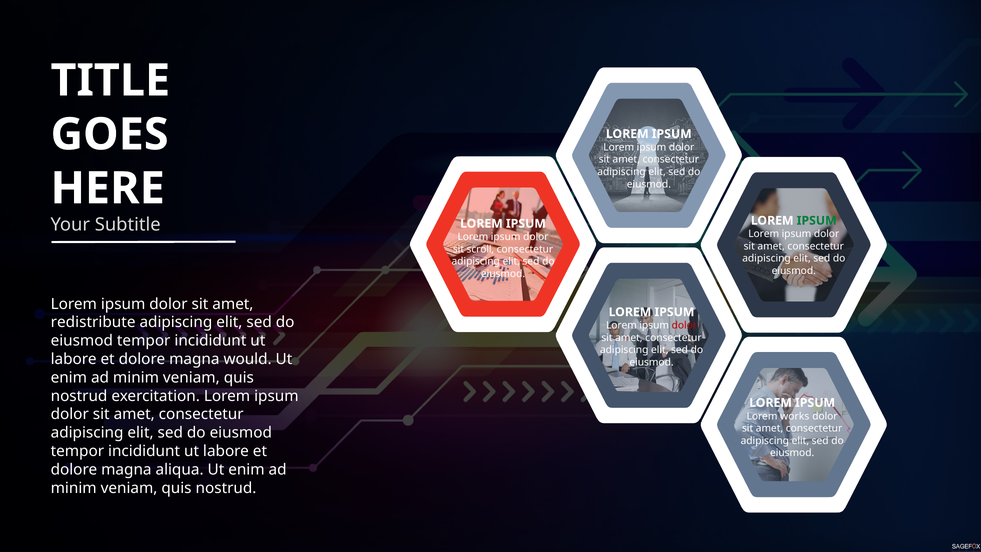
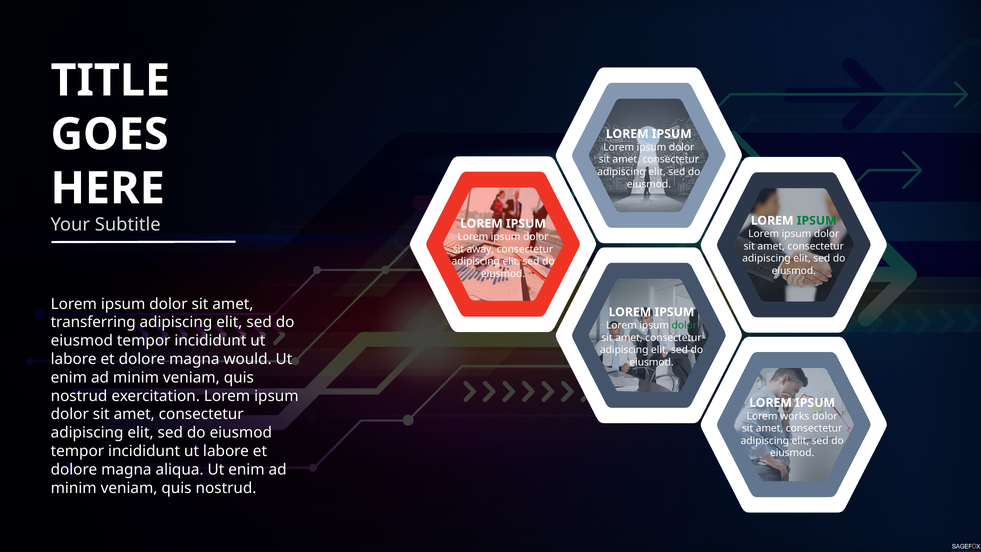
scroll: scroll -> away (480, 249)
redistribute: redistribute -> transferring (93, 322)
dolor colour: red -> green (684, 325)
